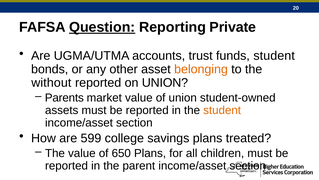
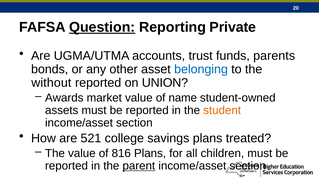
funds student: student -> parents (274, 56)
belonging colour: orange -> blue (201, 69)
Parents: Parents -> Awards (64, 97)
of union: union -> name (183, 97)
599: 599 -> 521 (91, 138)
650: 650 -> 816 (121, 153)
parent underline: none -> present (139, 165)
